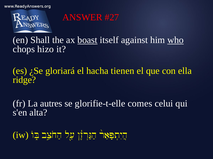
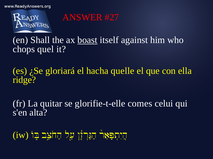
who underline: present -> none (176, 40)
hizo: hizo -> quel (46, 49)
tienen: tienen -> quelle (123, 71)
autres: autres -> quitar (51, 104)
